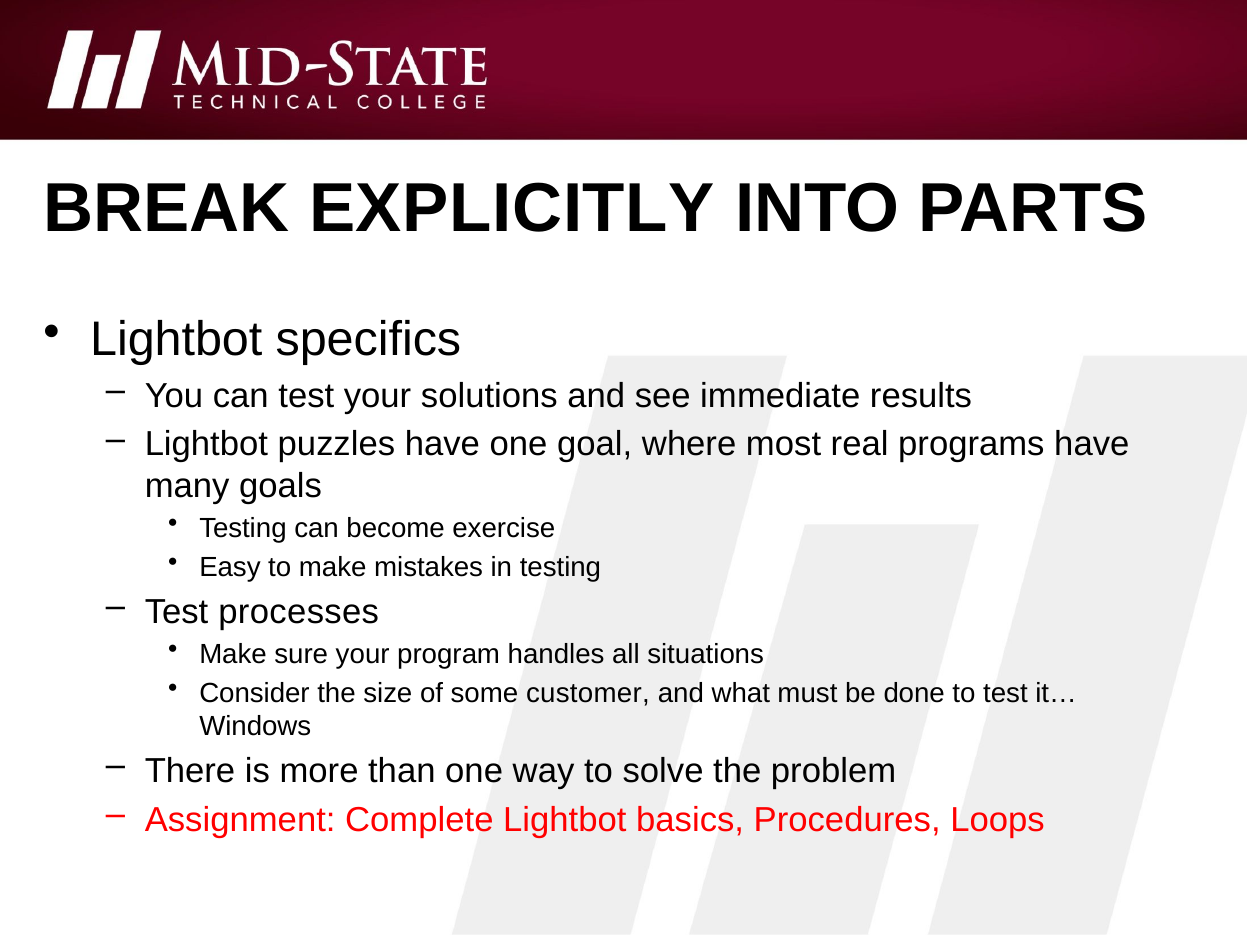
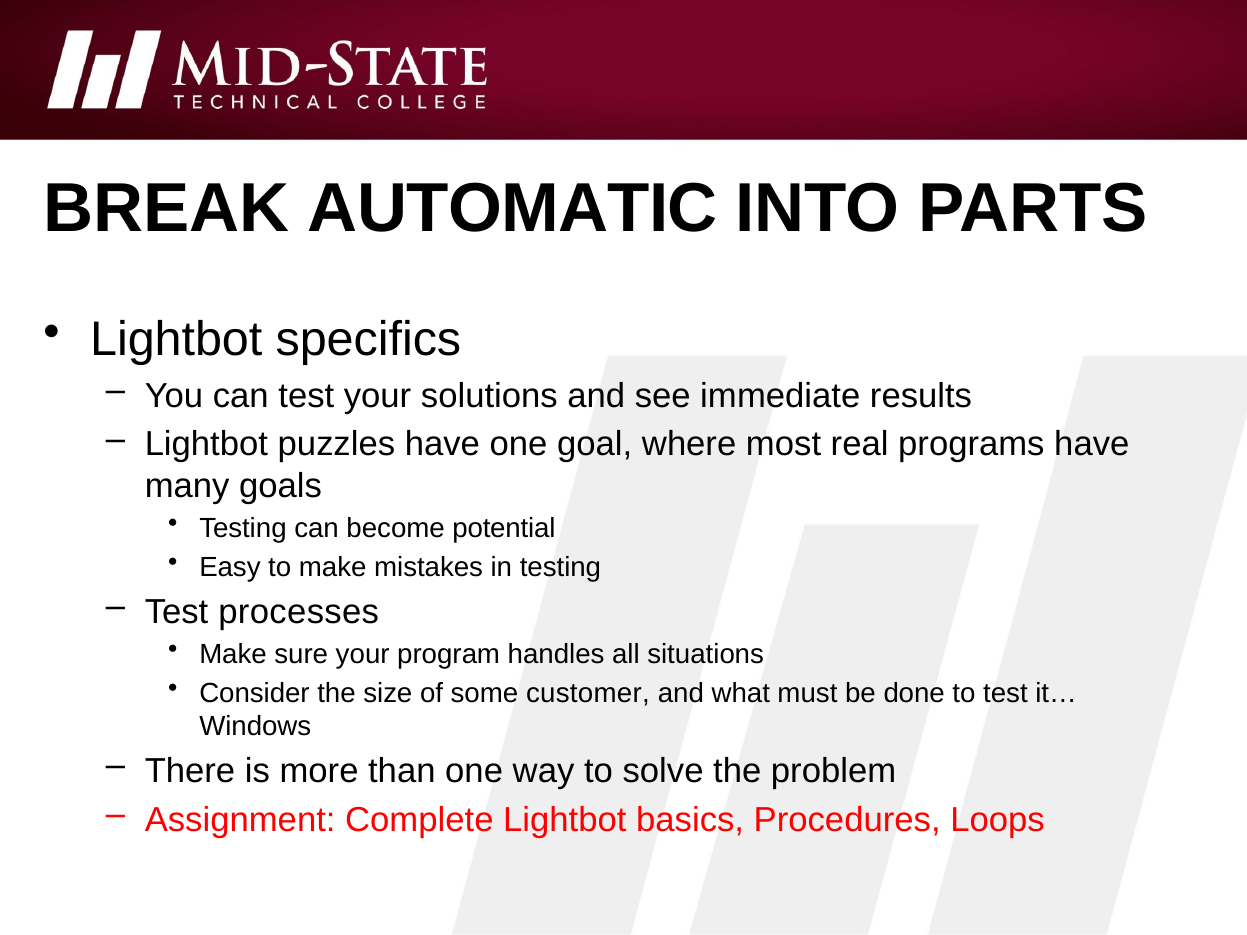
EXPLICITLY: EXPLICITLY -> AUTOMATIC (513, 209)
exercise: exercise -> potential (504, 528)
